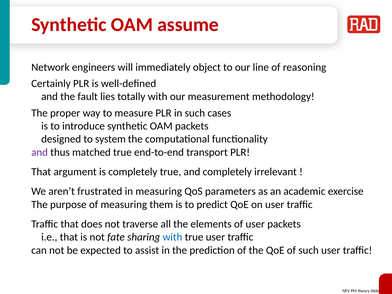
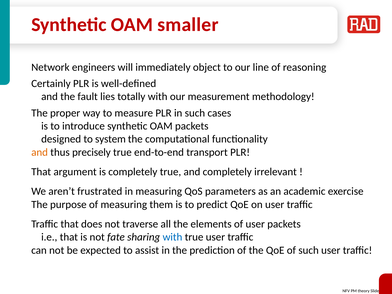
assume: assume -> smaller (188, 25)
and colour: purple -> orange (40, 152)
matched: matched -> precisely (91, 152)
